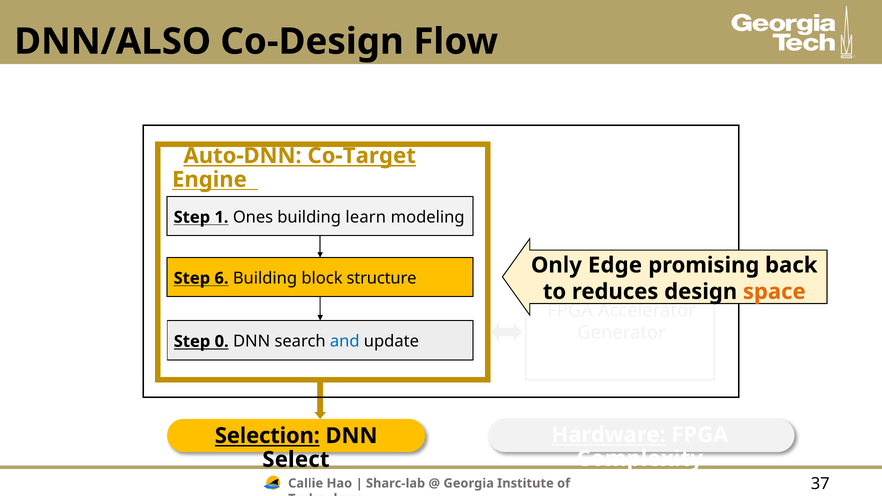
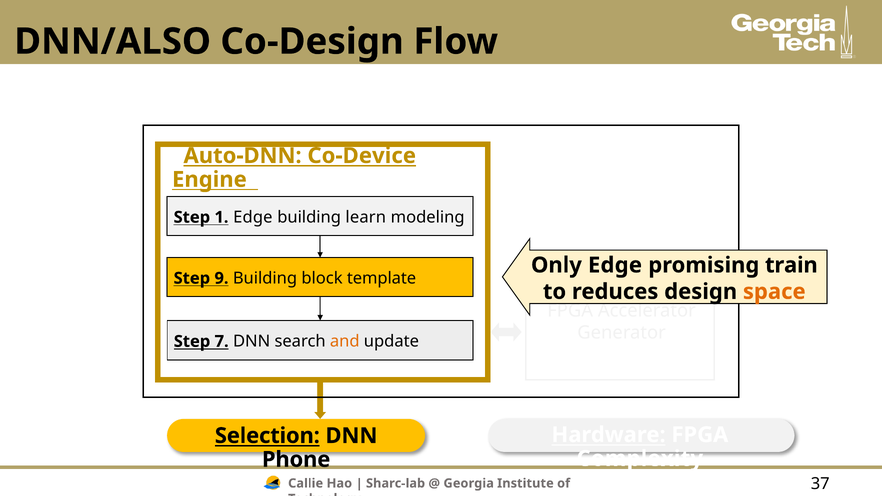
Co-Target: Co-Target -> Co-Device (362, 156)
1 Ones: Ones -> Edge (253, 217)
back: back -> train (791, 265)
6: 6 -> 9 (221, 278)
structure: structure -> template (382, 278)
0: 0 -> 7 (222, 341)
and colour: blue -> orange (345, 341)
Select: Select -> Phone (296, 460)
